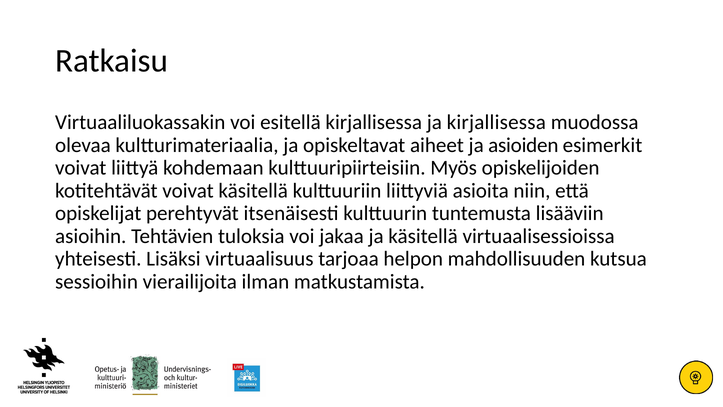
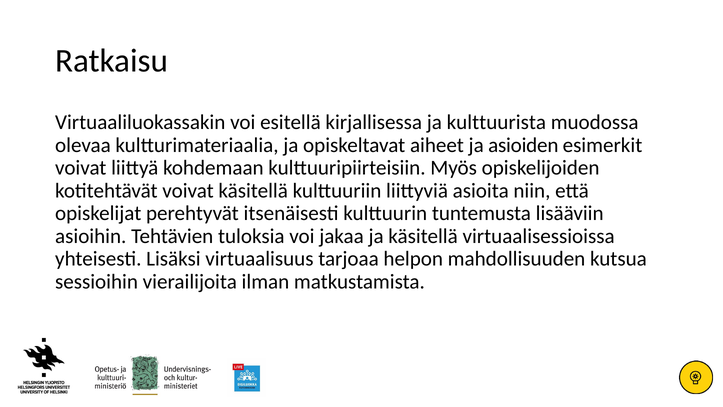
ja kirjallisessa: kirjallisessa -> kulttuurista (496, 122)
